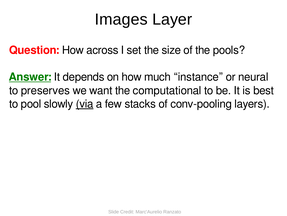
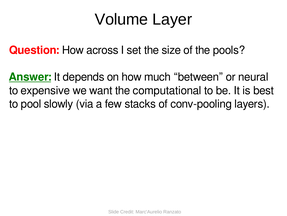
Images: Images -> Volume (121, 19)
instance: instance -> between (198, 77)
preserves: preserves -> expensive (45, 90)
via underline: present -> none (85, 104)
